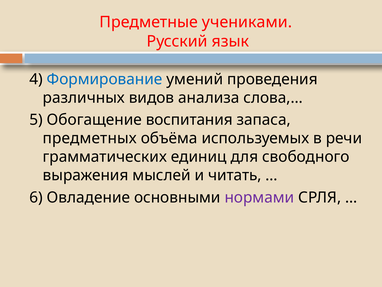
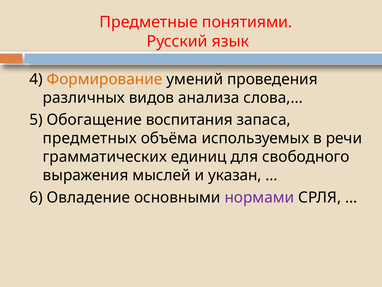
учениками: учениками -> понятиями (247, 22)
Формирование colour: blue -> orange (105, 79)
читать: читать -> указан (235, 175)
